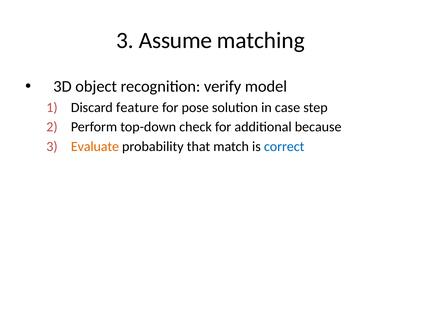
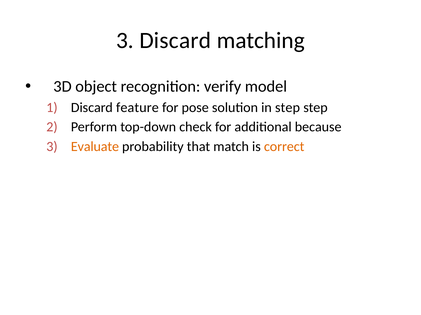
3 Assume: Assume -> Discard (175, 41)
in case: case -> step (287, 108)
correct colour: blue -> orange (284, 147)
